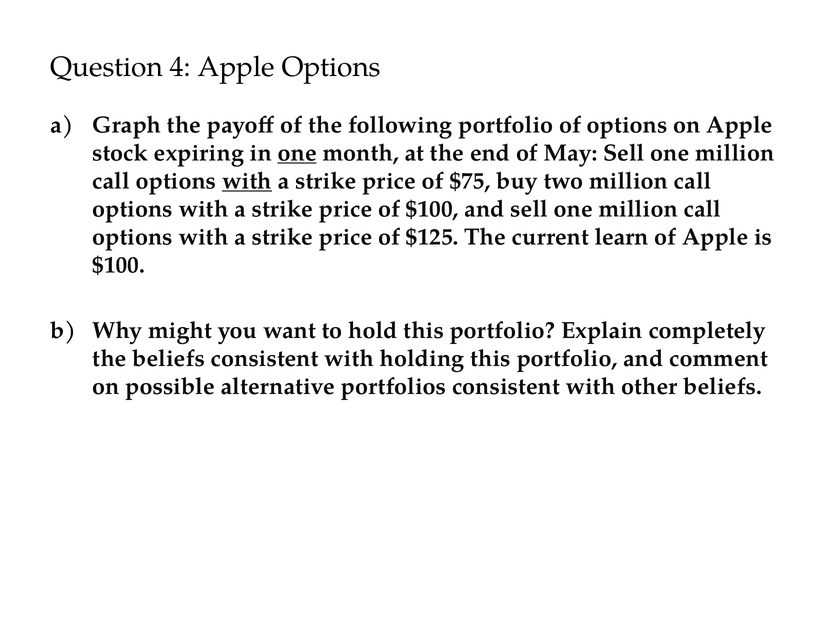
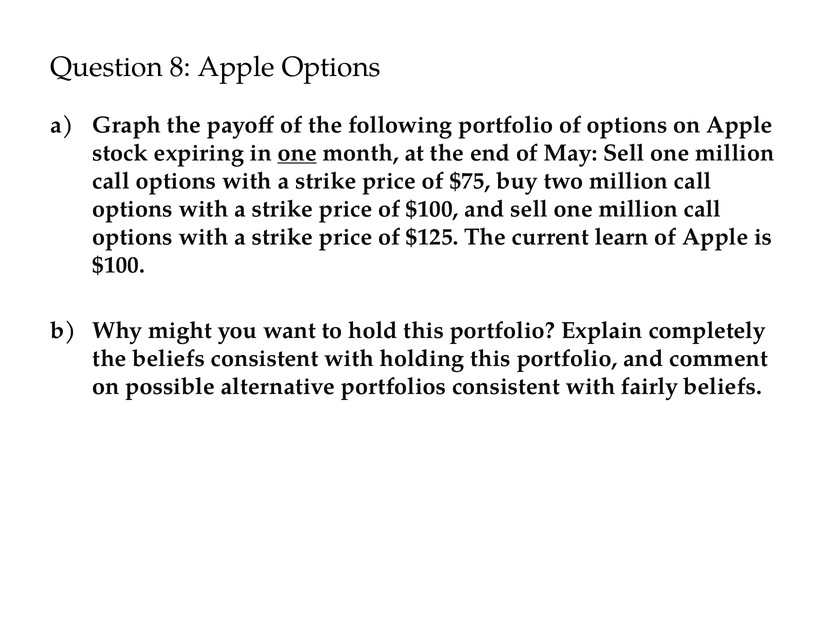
4: 4 -> 8 (180, 67)
with underline: present -> none (247, 181)
other: other -> fairly (649, 387)
